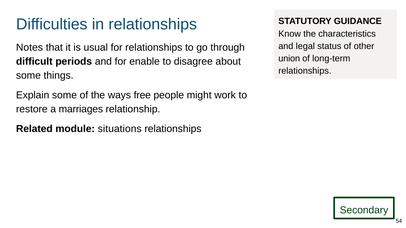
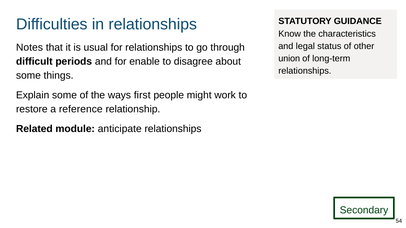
free: free -> first (142, 95)
marriages: marriages -> reference (81, 109)
situations: situations -> anticipate (120, 129)
